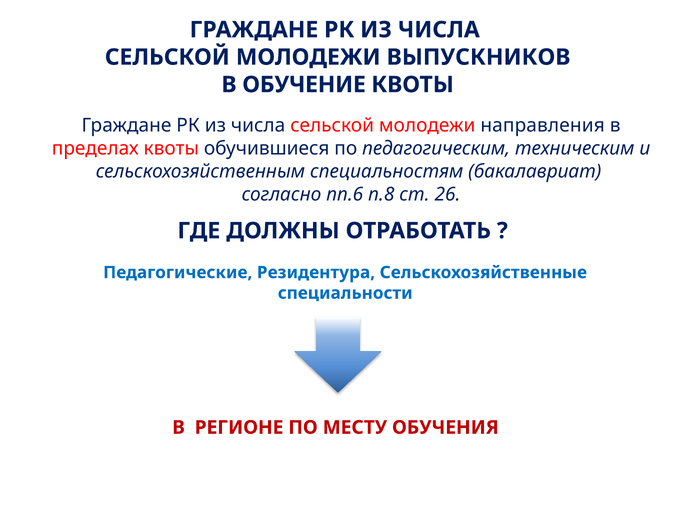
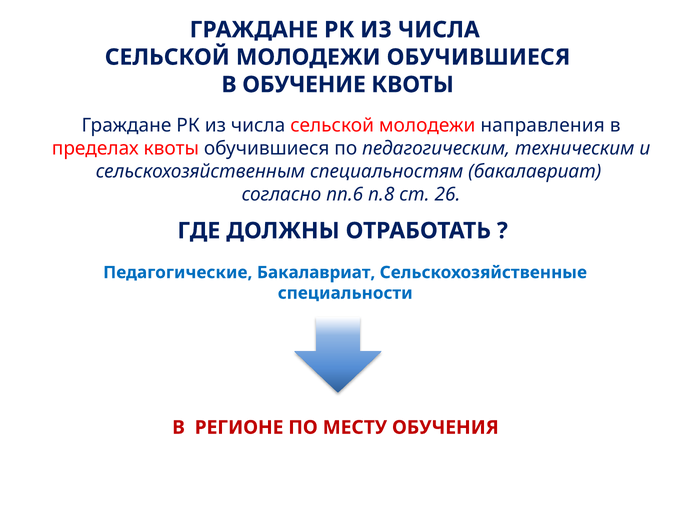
МОЛОДЕЖИ ВЫПУСКНИКОВ: ВЫПУСКНИКОВ -> ОБУЧИВШИЕСЯ (479, 57)
Педагогические Резидентура: Резидентура -> Бакалавриат (316, 272)
